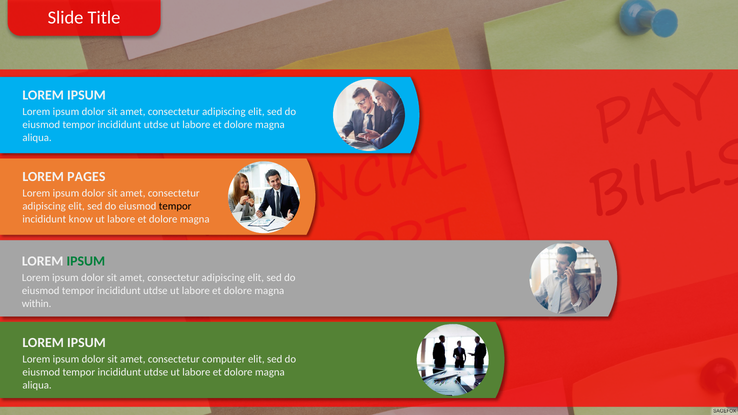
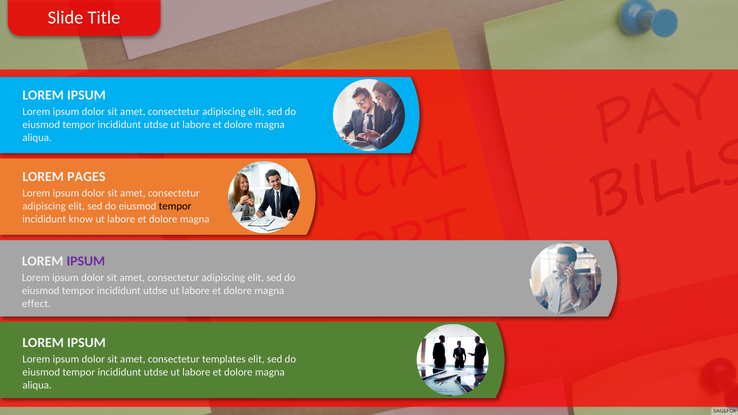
IPSUM colour: green -> purple (86, 261)
within: within -> effect (36, 304)
computer: computer -> templates (224, 359)
